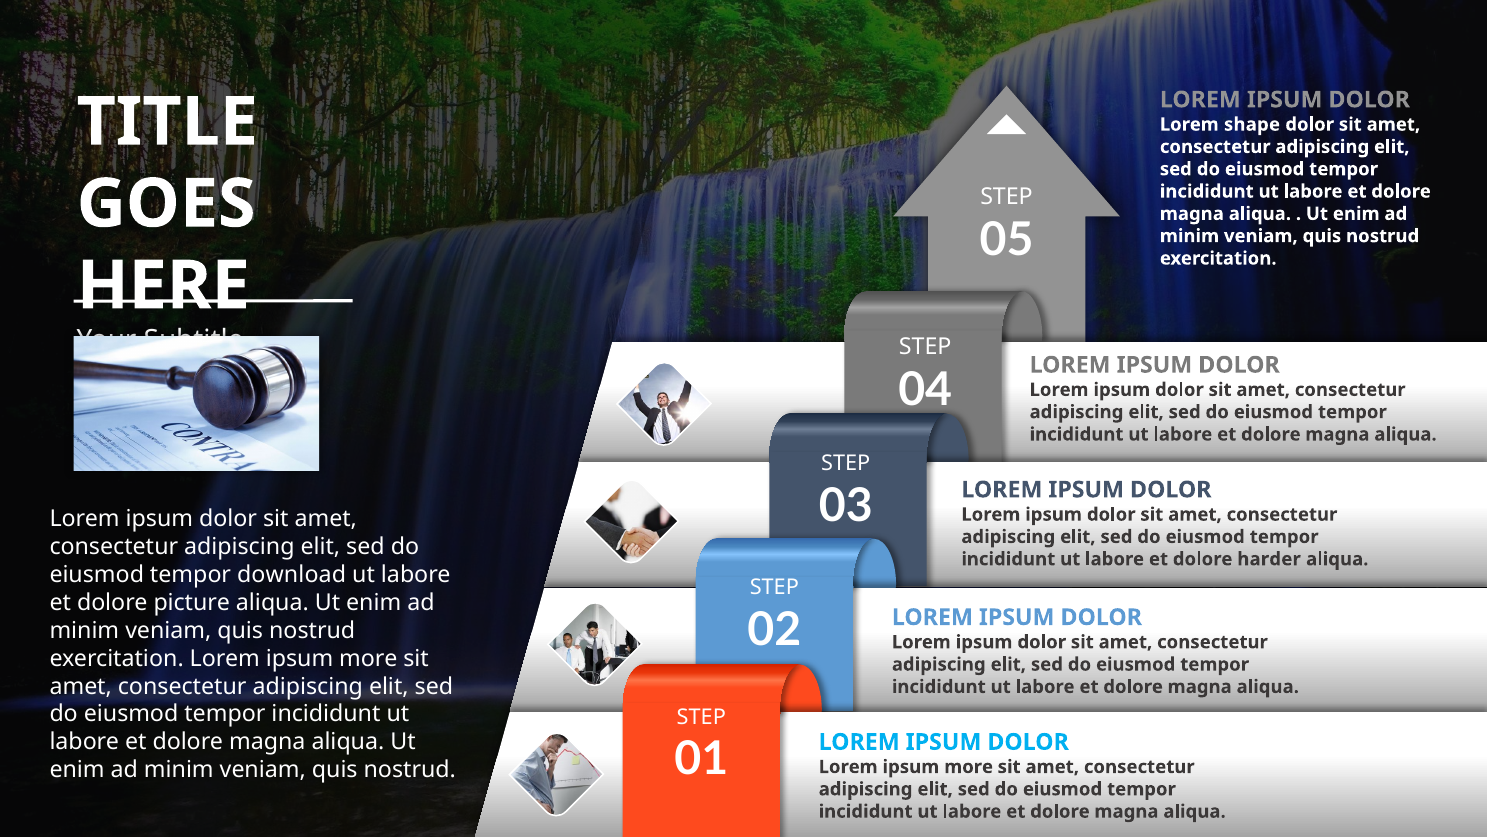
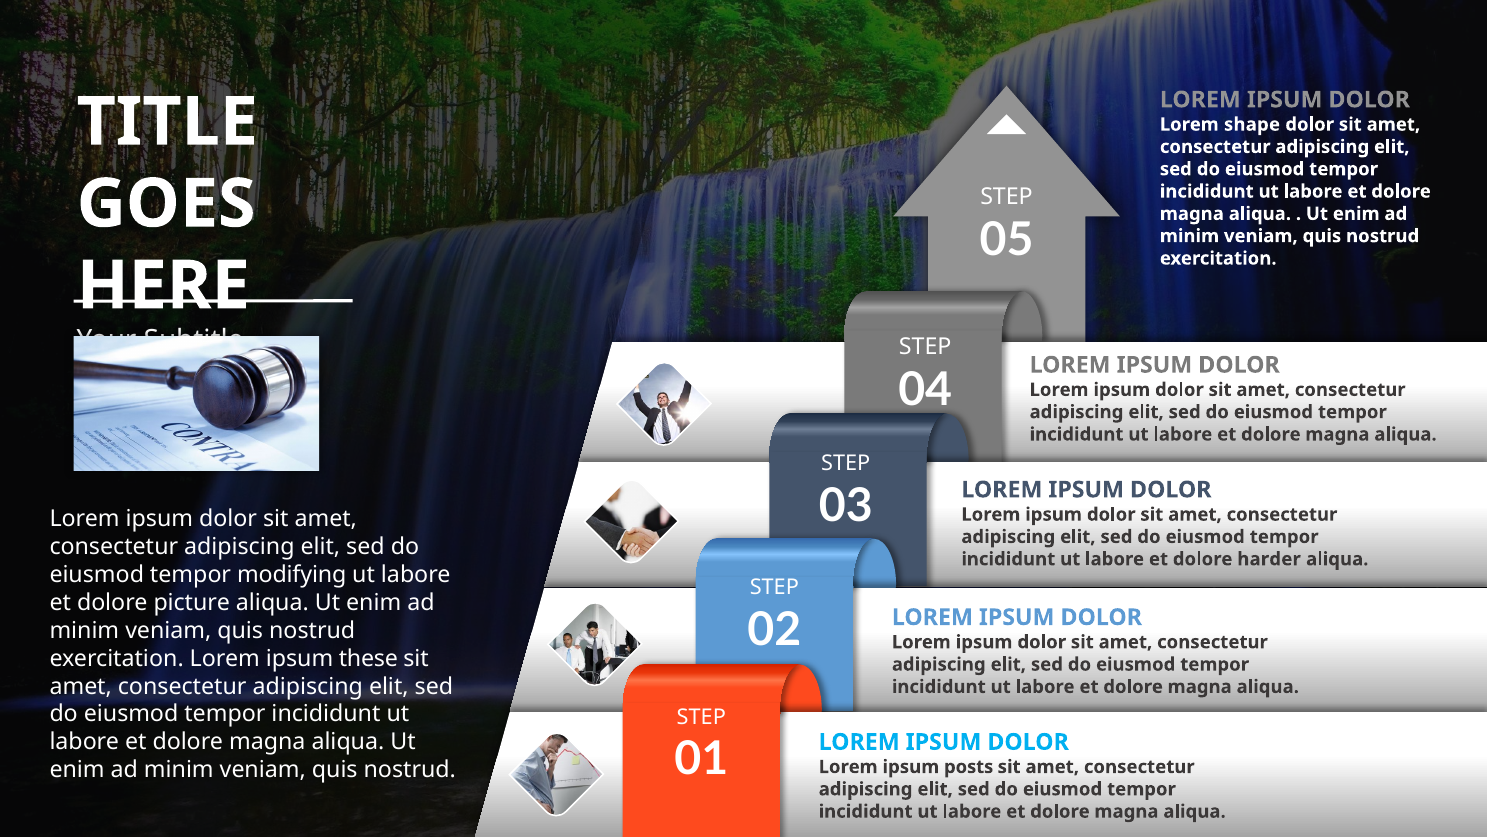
download: download -> modifying (292, 574)
exercitation Lorem ipsum more: more -> these (368, 658)
more: more -> posts (969, 766)
